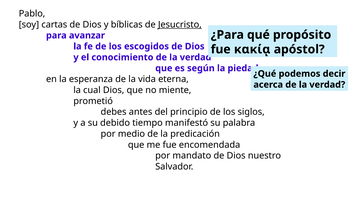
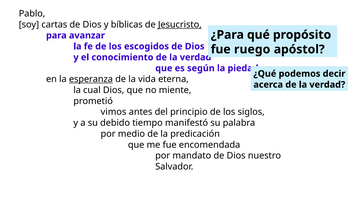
κακίᾳ: κακίᾳ -> ruego (252, 49)
esperanza underline: none -> present (91, 79)
debes: debes -> vimos (114, 112)
